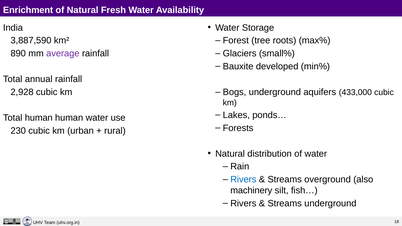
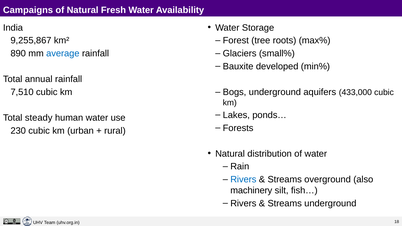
Enrichment: Enrichment -> Campaigns (28, 10)
3,887,590: 3,887,590 -> 9,255,867 (31, 41)
average colour: purple -> blue (63, 54)
2,928: 2,928 -> 7,510 (22, 92)
Total human: human -> steady (39, 118)
